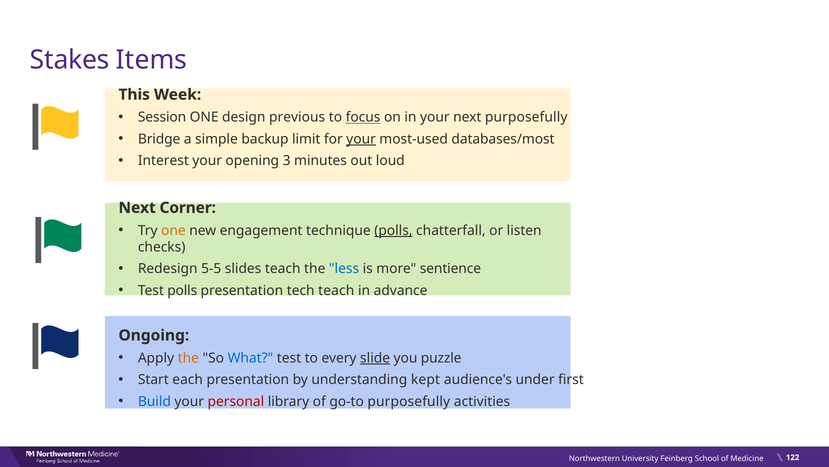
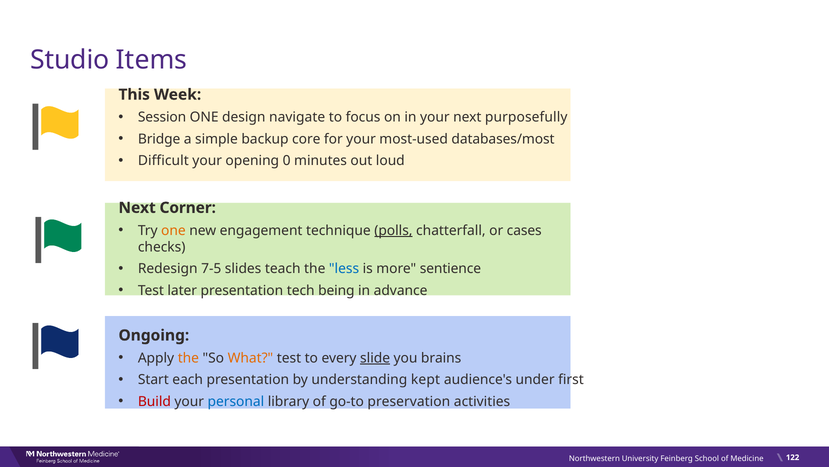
Stakes: Stakes -> Studio (70, 60)
previous: previous -> navigate (297, 117)
focus underline: present -> none (363, 117)
limit: limit -> core (306, 139)
your underline: present -> none (361, 139)
Interest: Interest -> Difficult (163, 161)
3: 3 -> 0 (287, 161)
listen: listen -> cases (524, 230)
5-5: 5-5 -> 7-5 (211, 268)
Test polls: polls -> later (182, 290)
tech teach: teach -> being (336, 290)
What colour: blue -> orange (250, 358)
puzzle: puzzle -> brains (441, 358)
Build colour: blue -> red (154, 401)
personal colour: red -> blue (236, 401)
go-to purposefully: purposefully -> preservation (409, 401)
